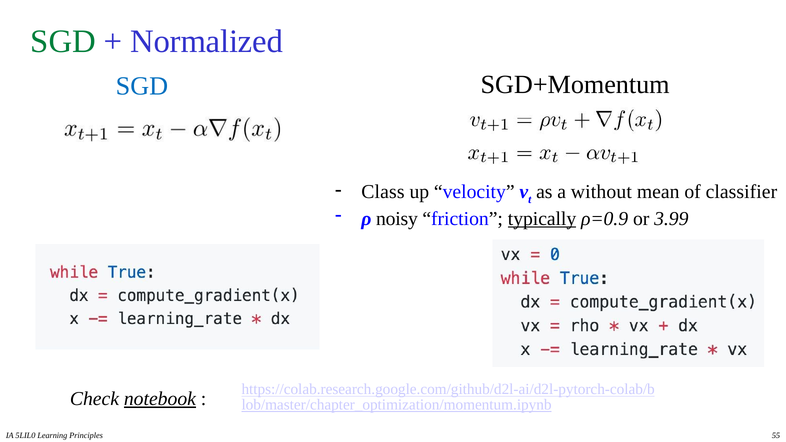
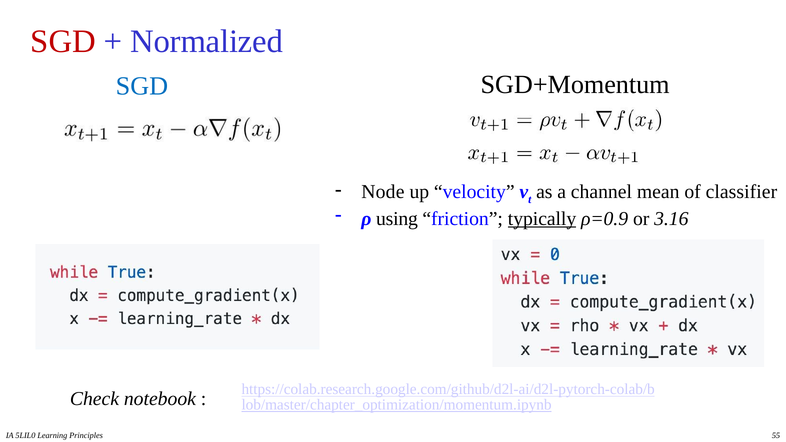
SGD colour: green -> red (63, 42)
Class: Class -> Node (383, 192)
without: without -> channel (601, 192)
noisy: noisy -> using (397, 219)
3.99: 3.99 -> 3.16 (671, 219)
notebook underline: present -> none (160, 399)
